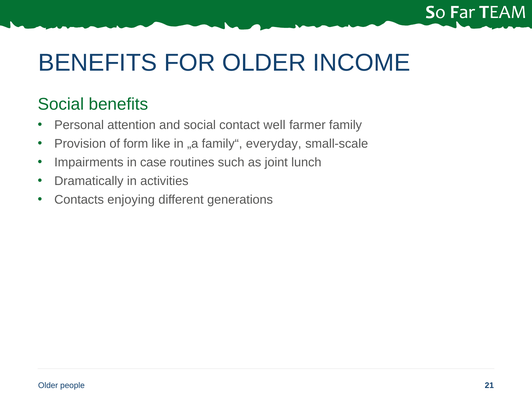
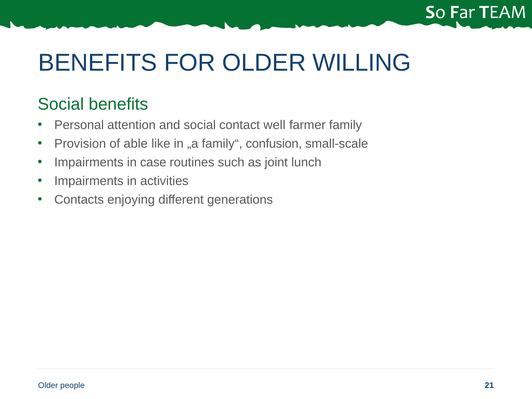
INCOME: INCOME -> WILLING (362, 63)
form: form -> able (136, 144)
everyday: everyday -> confusion (274, 144)
Dramatically: Dramatically -> Impairments (89, 181)
